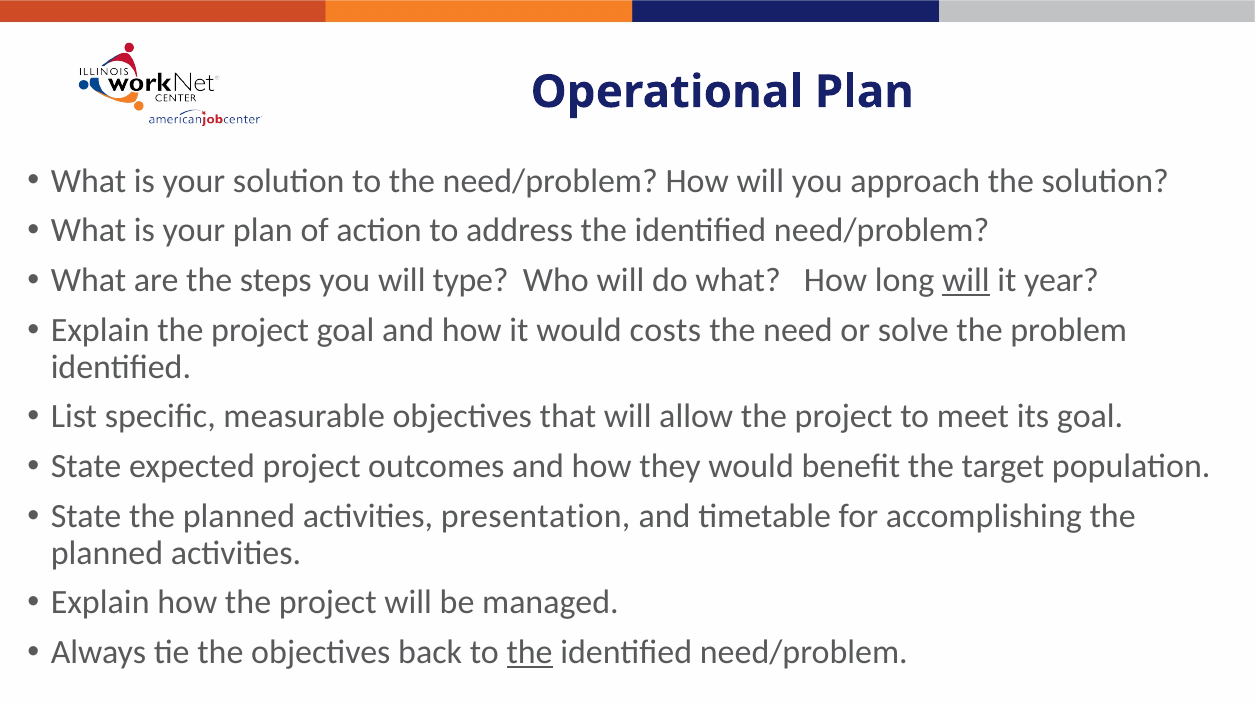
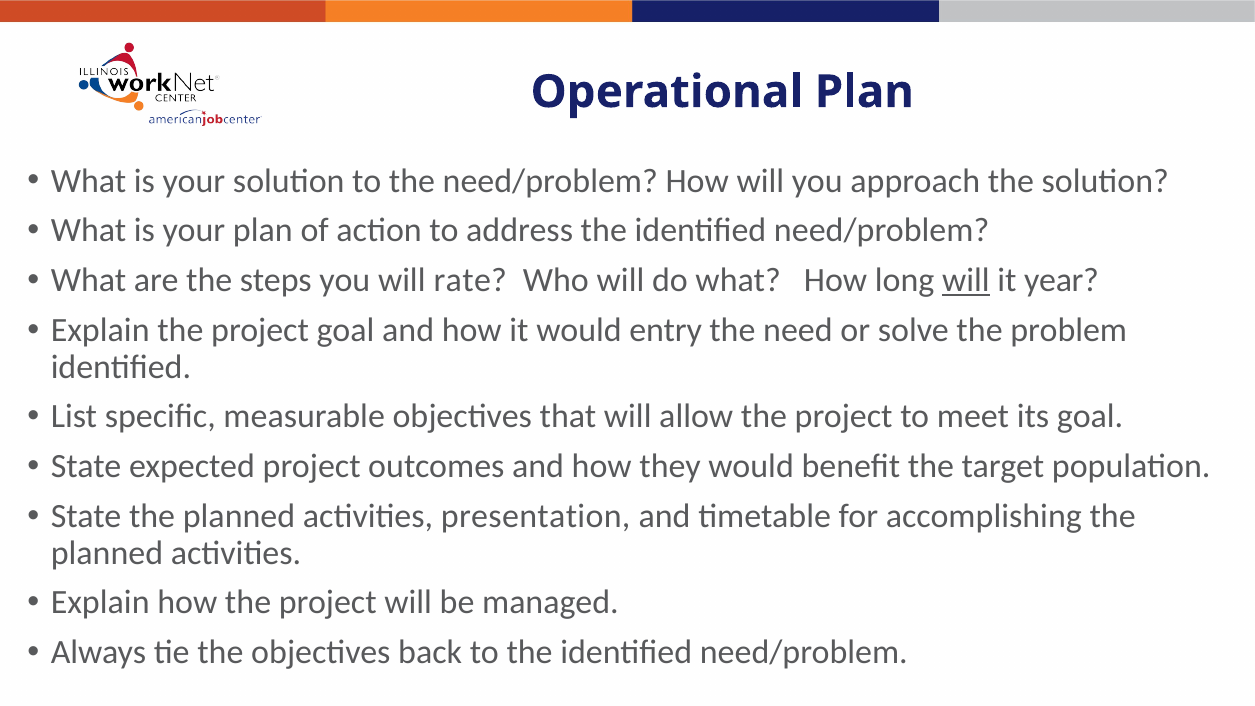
type: type -> rate (470, 280)
costs: costs -> entry (666, 330)
the underline: present -> none (530, 652)
